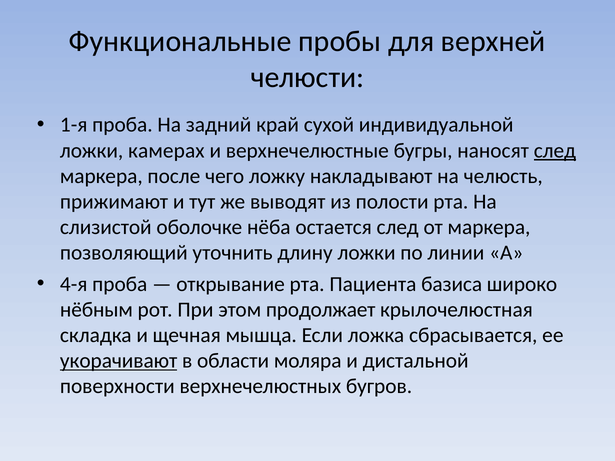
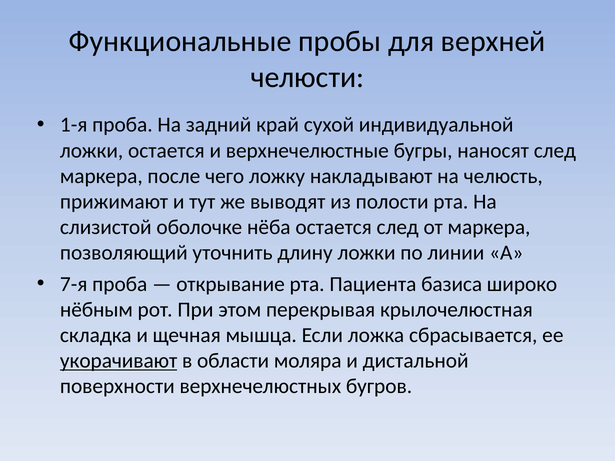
ложки камерах: камерах -> остается (166, 151)
след underline: present -> none (555, 151)
4-я: 4-я -> 7-я (74, 284)
продолжает: продолжает -> перекрывая (321, 310)
